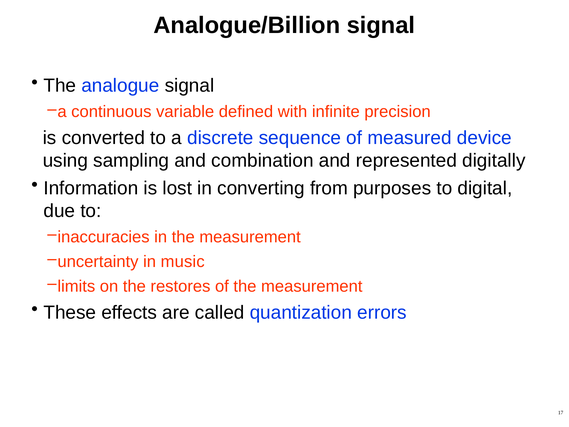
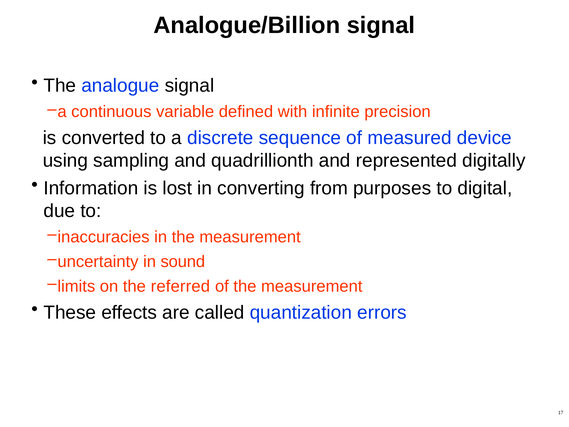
combination: combination -> quadrillionth (262, 161)
music: music -> sound (183, 261)
restores: restores -> referred (180, 286)
